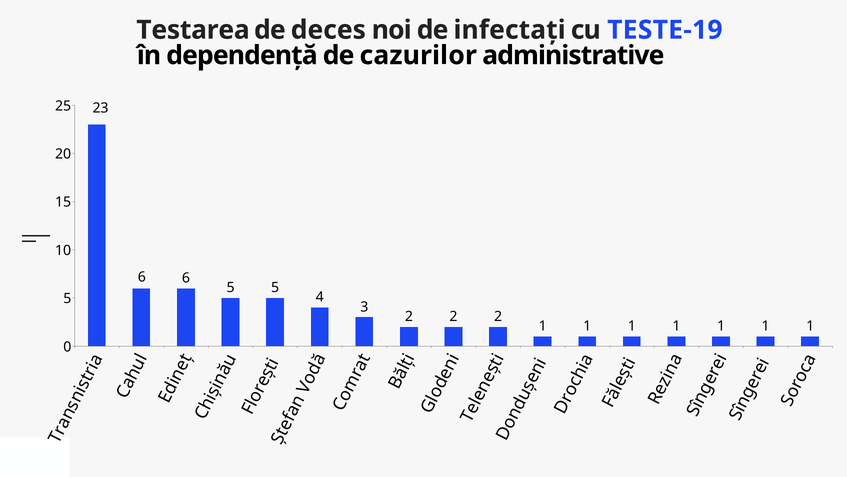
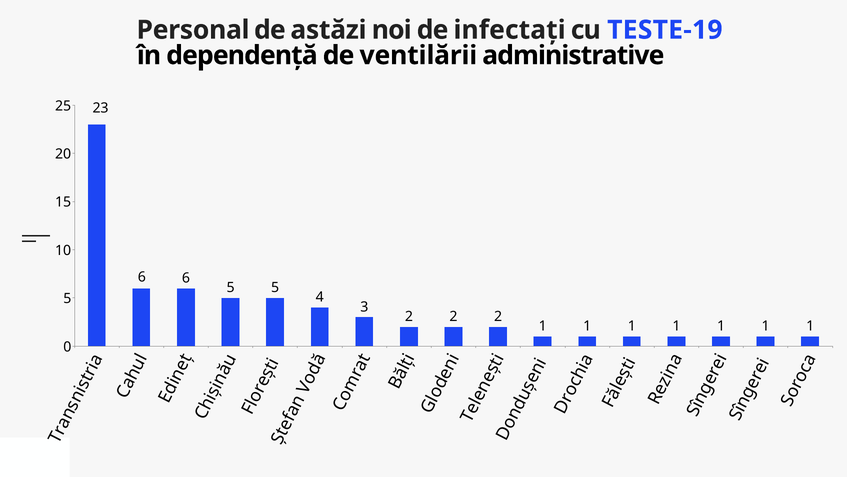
Testarea: Testarea -> Personal (193, 30)
deces: deces -> astăzi (328, 30)
cazurilor: cazurilor -> ventilării (418, 55)
